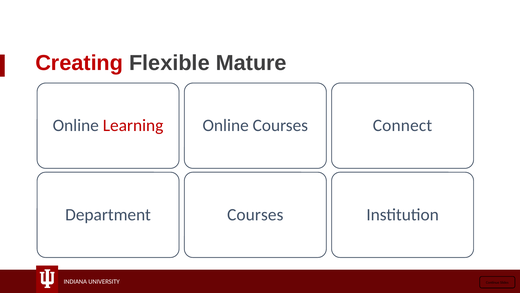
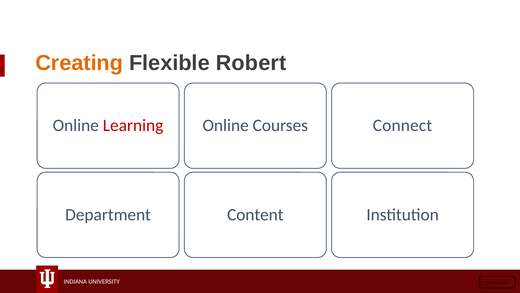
Creating colour: red -> orange (79, 63)
Mature: Mature -> Robert (251, 63)
Department Courses: Courses -> Content (255, 214)
